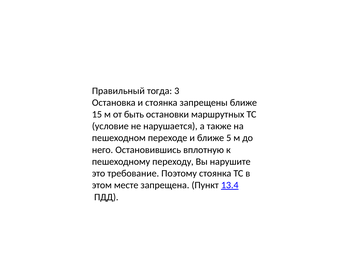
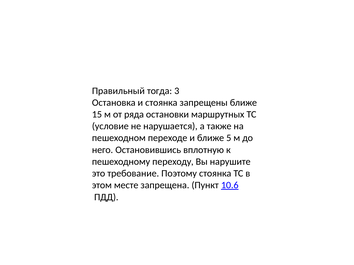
быть: быть -> ряда (134, 115)
13.4: 13.4 -> 10.6 (230, 185)
